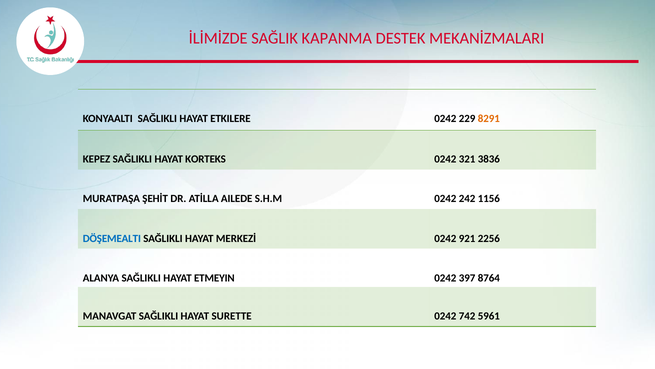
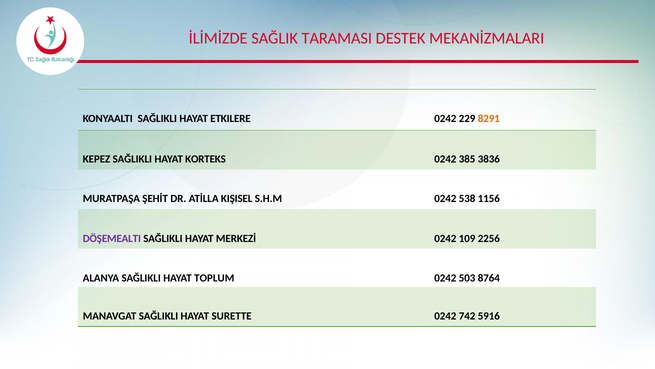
KAPANMA: KAPANMA -> TARAMASI (337, 38)
321: 321 -> 385 (467, 159)
AILEDE: AILEDE -> KIŞISEL (237, 199)
242: 242 -> 538 (467, 199)
DÖŞEMEALTI colour: blue -> purple (112, 238)
921: 921 -> 109 (467, 238)
ETMEYIN: ETMEYIN -> TOPLUM (214, 277)
397: 397 -> 503 (467, 277)
5961: 5961 -> 5916 (489, 316)
